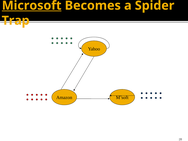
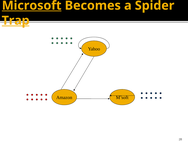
Trap underline: none -> present (16, 21)
